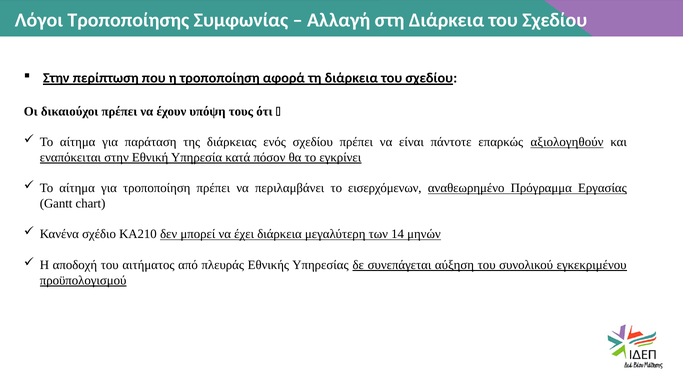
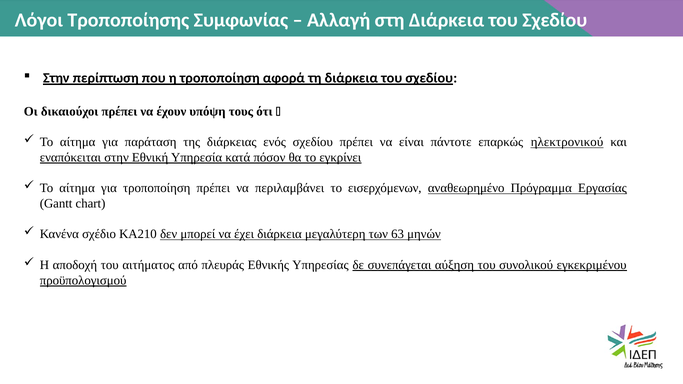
αξιολογηθούν: αξιολογηθούν -> ηλεκτρονικού (567, 142)
14: 14 -> 63 (398, 234)
